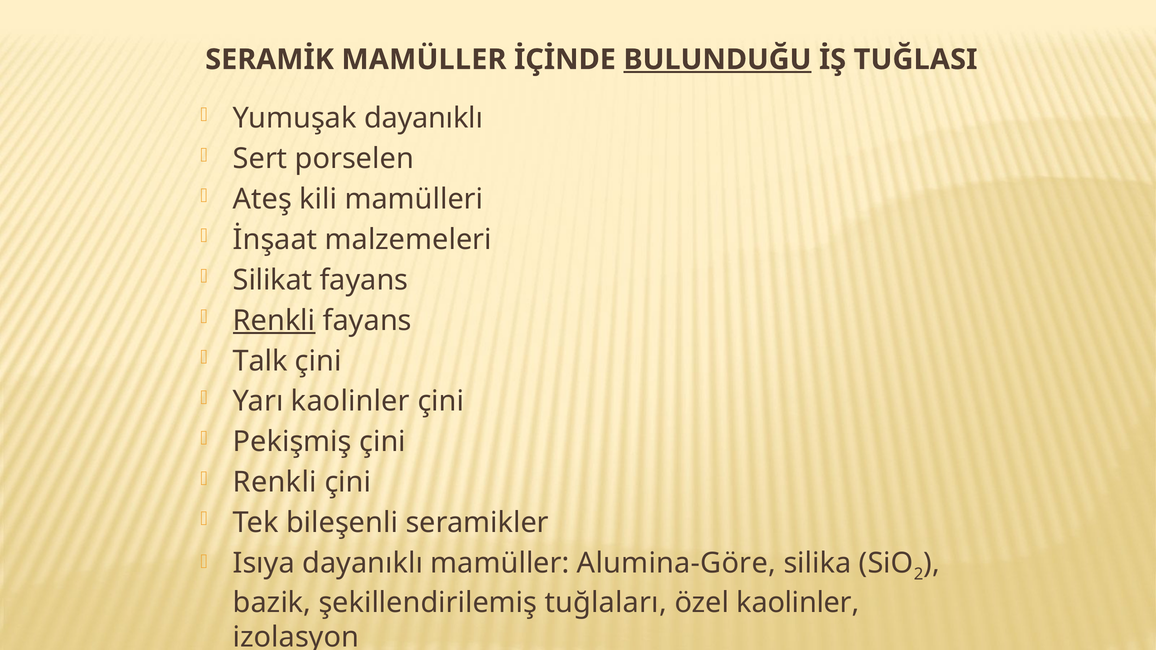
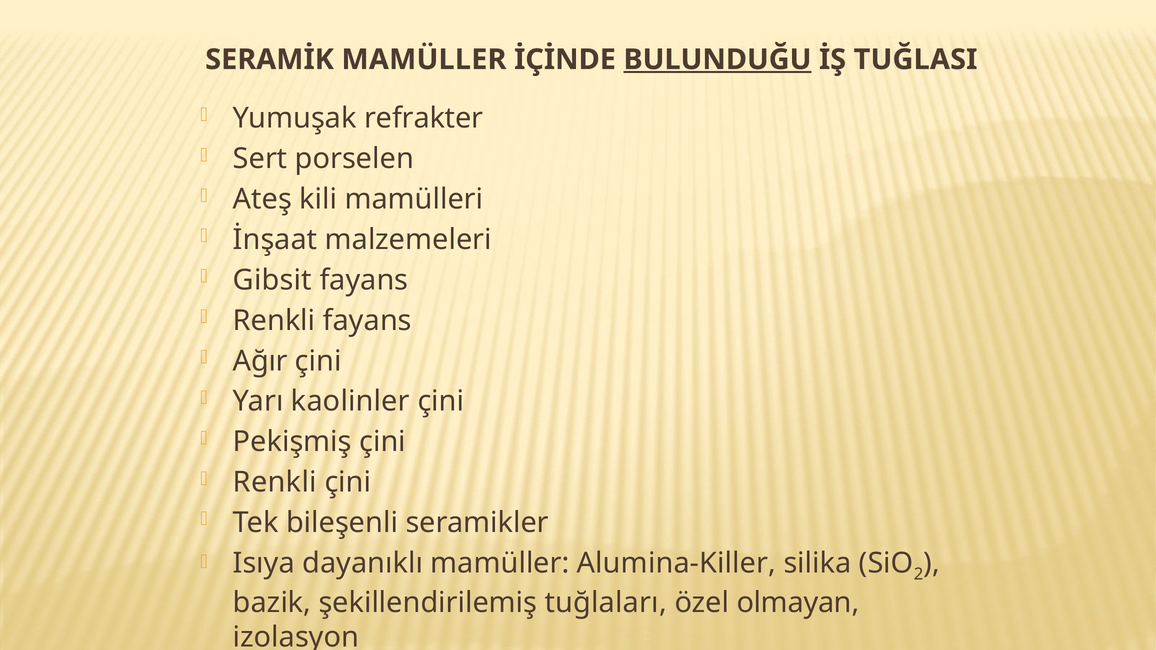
Yumuşak dayanıklı: dayanıklı -> refrakter (424, 118)
Silikat: Silikat -> Gibsit (272, 280)
Renkli underline: present -> none (274, 321)
Talk: Talk -> Ağır (260, 361)
Alumina-Göre: Alumina-Göre -> Alumina-Killer (676, 563)
özel kaolinler: kaolinler -> olmayan (798, 603)
